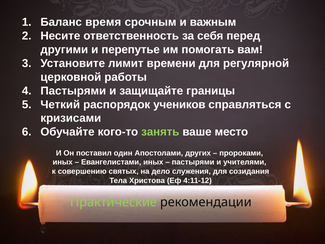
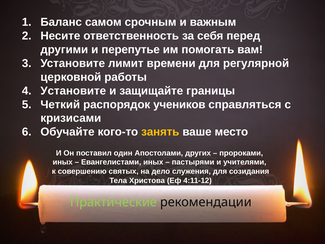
время: время -> самом (103, 22)
Пастырями: Пастырями -> Установите (73, 91)
занять colour: light green -> yellow (160, 132)
